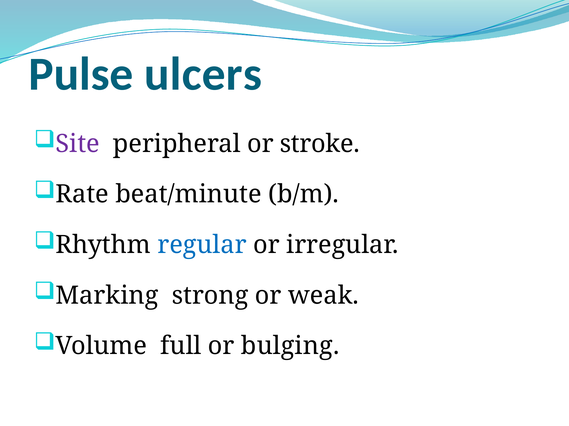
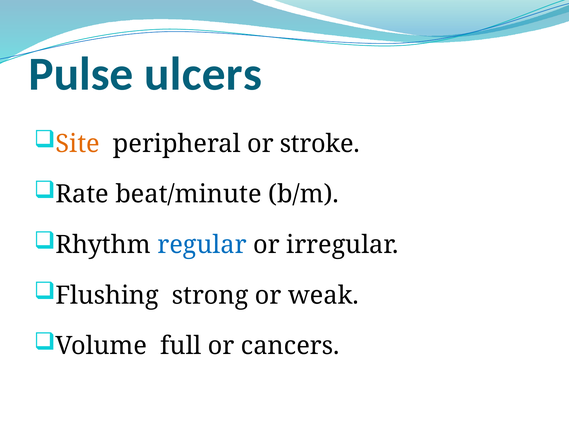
Site colour: purple -> orange (78, 144)
Marking: Marking -> Flushing (107, 296)
bulging: bulging -> cancers (290, 347)
